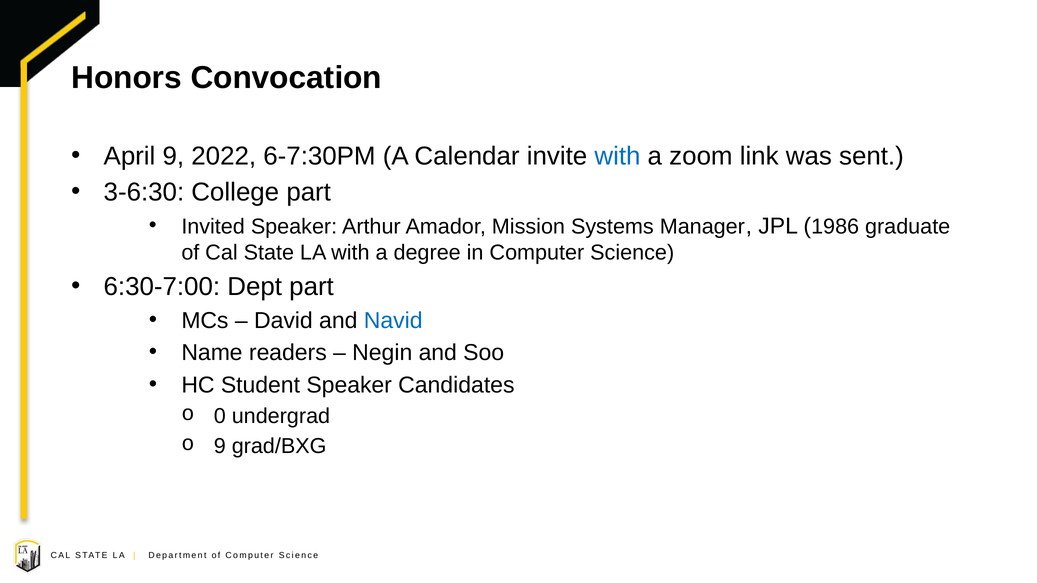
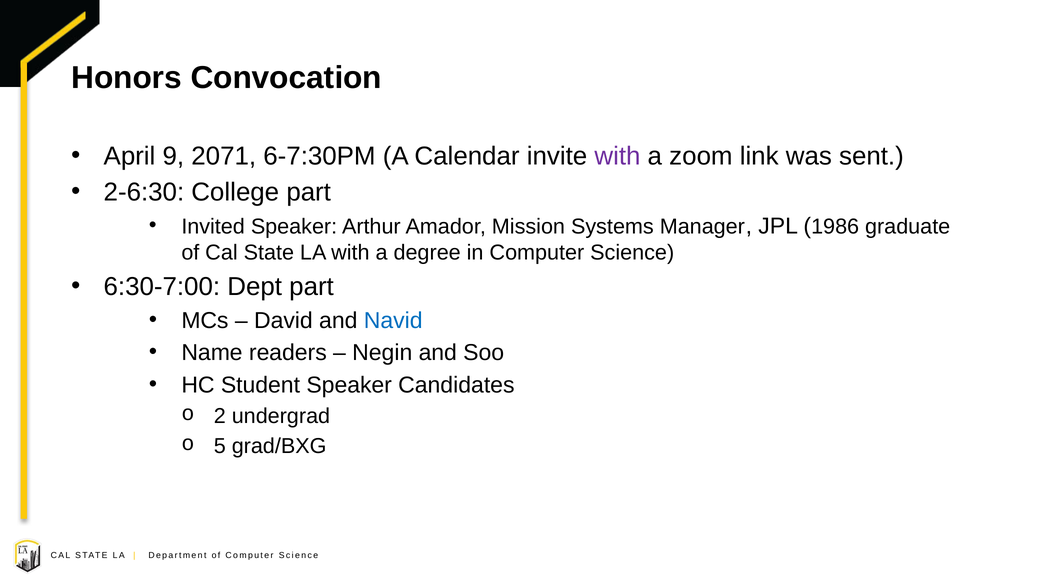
2022: 2022 -> 2071 (224, 156)
with colour: blue -> purple (617, 156)
3-6:30: 3-6:30 -> 2-6:30 (144, 192)
0: 0 -> 2 (220, 416)
9: 9 -> 5 (220, 446)
